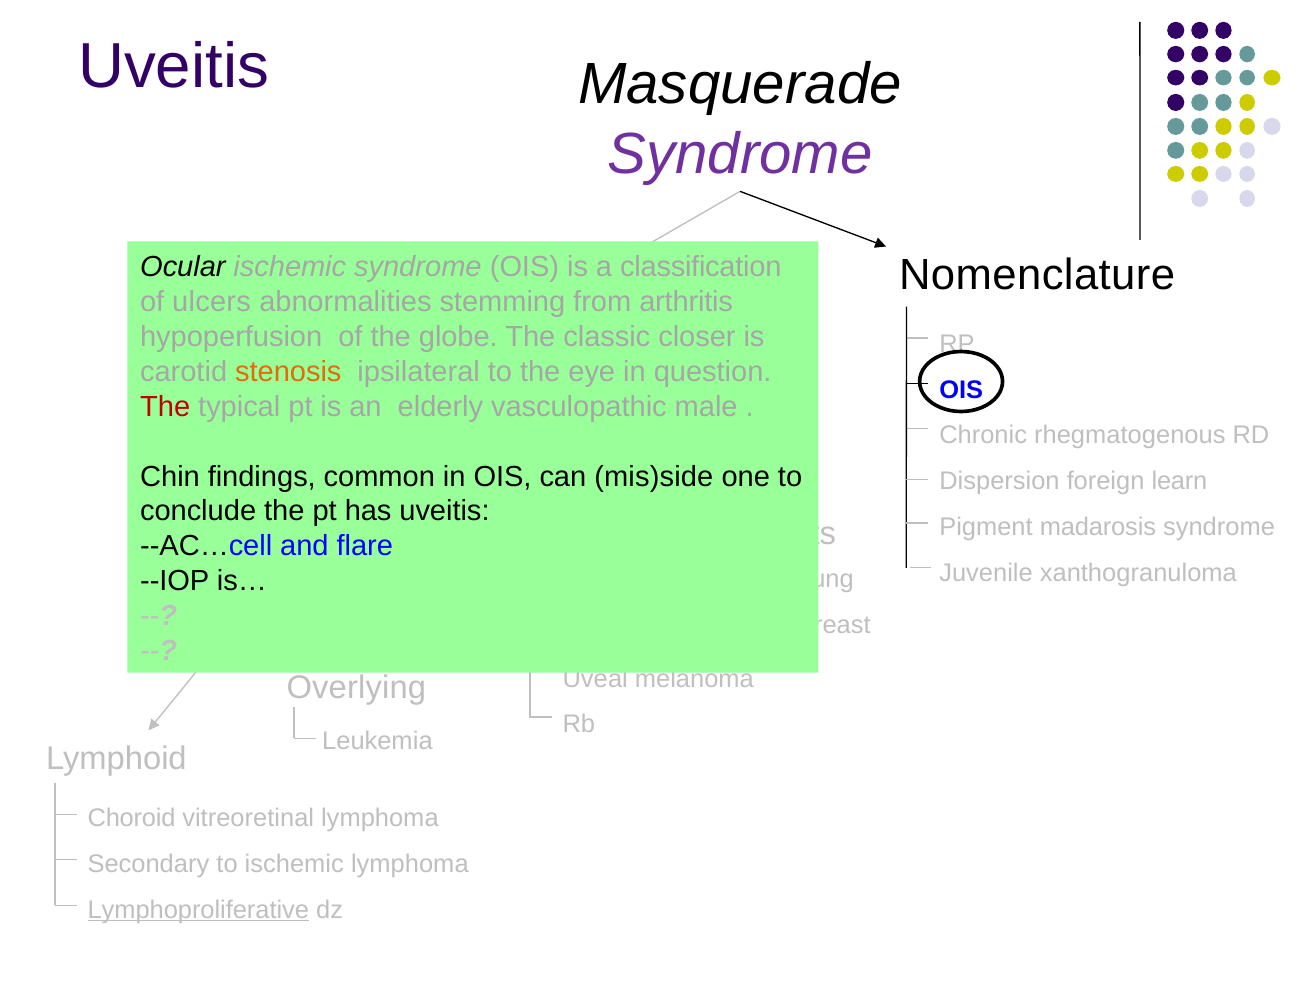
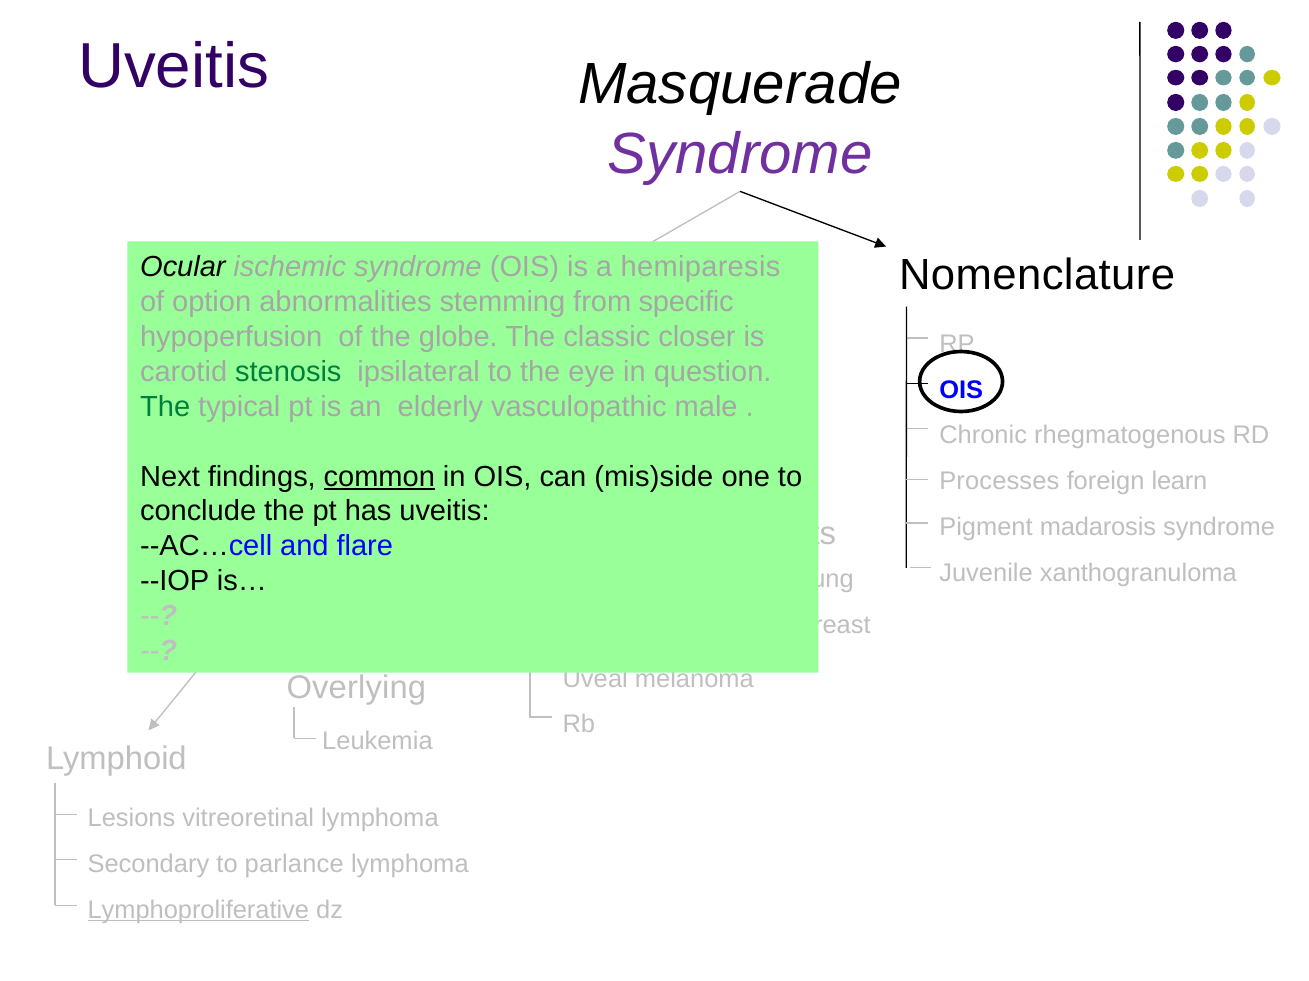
classification: classification -> hemiparesis (701, 267)
ulcers: ulcers -> option (212, 302)
arthritis: arthritis -> specific (686, 302)
stenosis colour: orange -> green (288, 372)
The colour: red -> green (165, 407)
Chin: Chin -> Next (170, 477)
common underline: none -> present (379, 477)
Dispersion: Dispersion -> Processes (999, 482)
Choroid: Choroid -> Lesions (131, 819)
to ischemic: ischemic -> parlance (294, 865)
